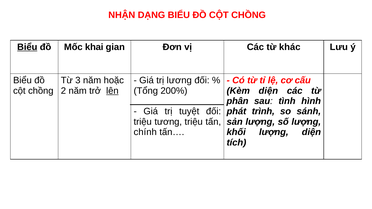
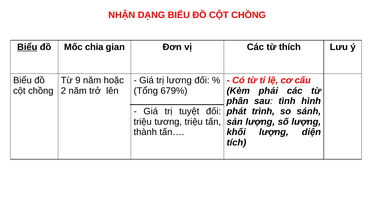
khai: khai -> chia (94, 47)
khác: khác -> thích (290, 47)
3: 3 -> 9 (78, 80)
lên underline: present -> none (112, 91)
200%: 200% -> 679% (174, 91)
Kèm diện: diện -> phải (268, 91)
chính: chính -> thành (145, 132)
